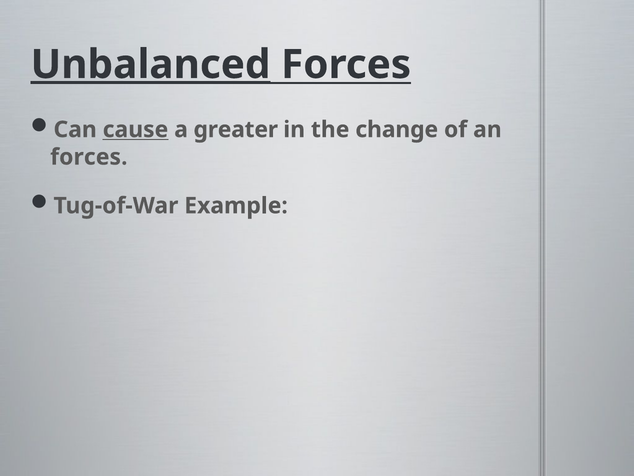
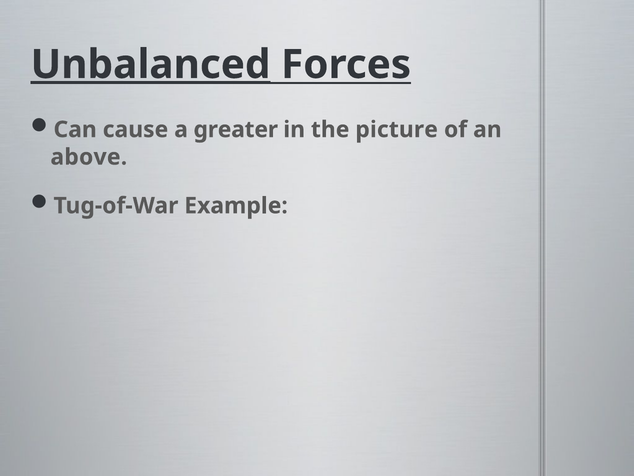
cause underline: present -> none (135, 129)
change: change -> picture (397, 129)
forces: forces -> above (89, 157)
